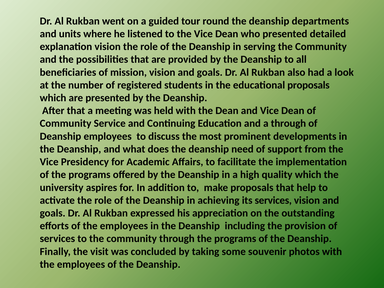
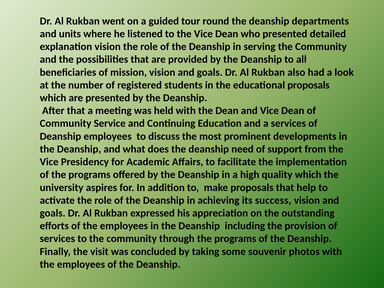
a through: through -> services (288, 123)
its services: services -> success (273, 200)
